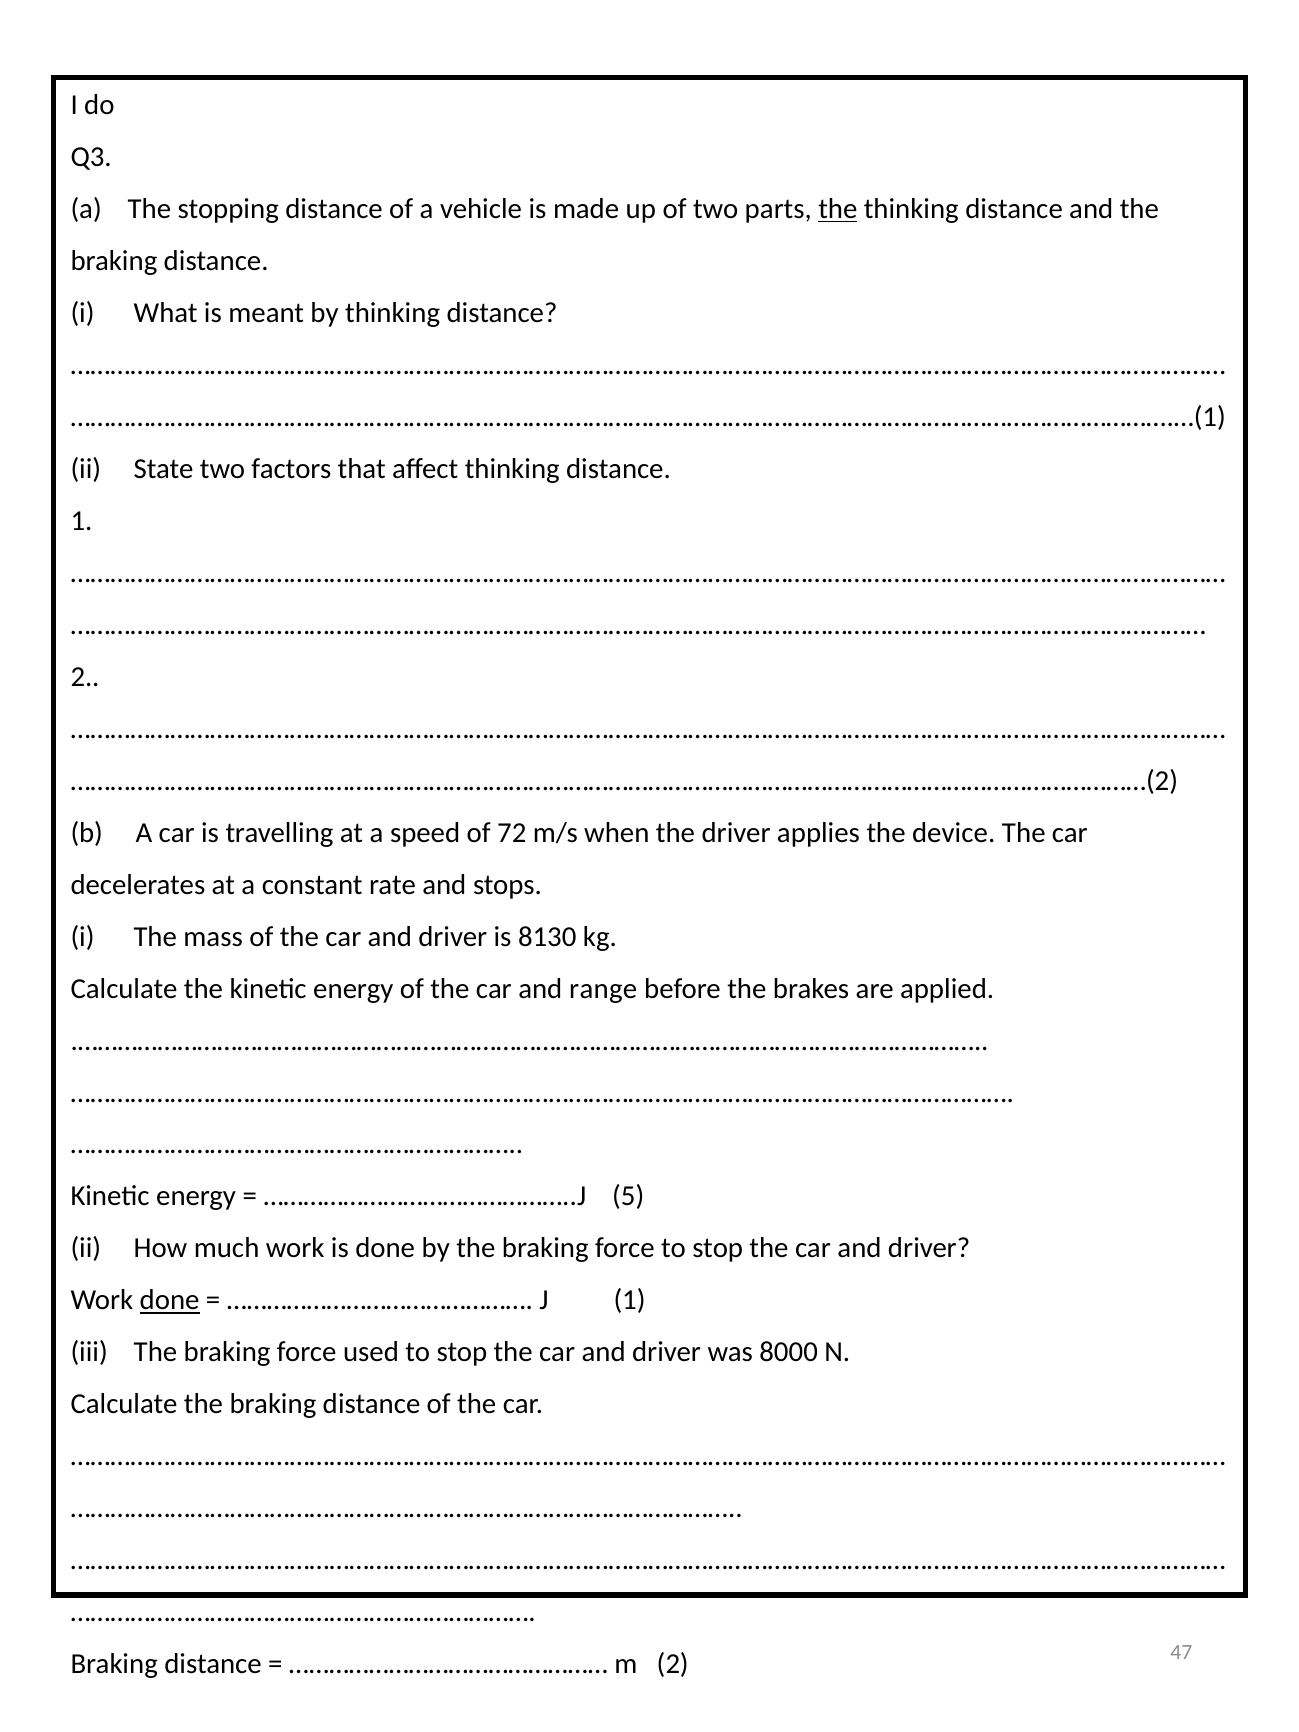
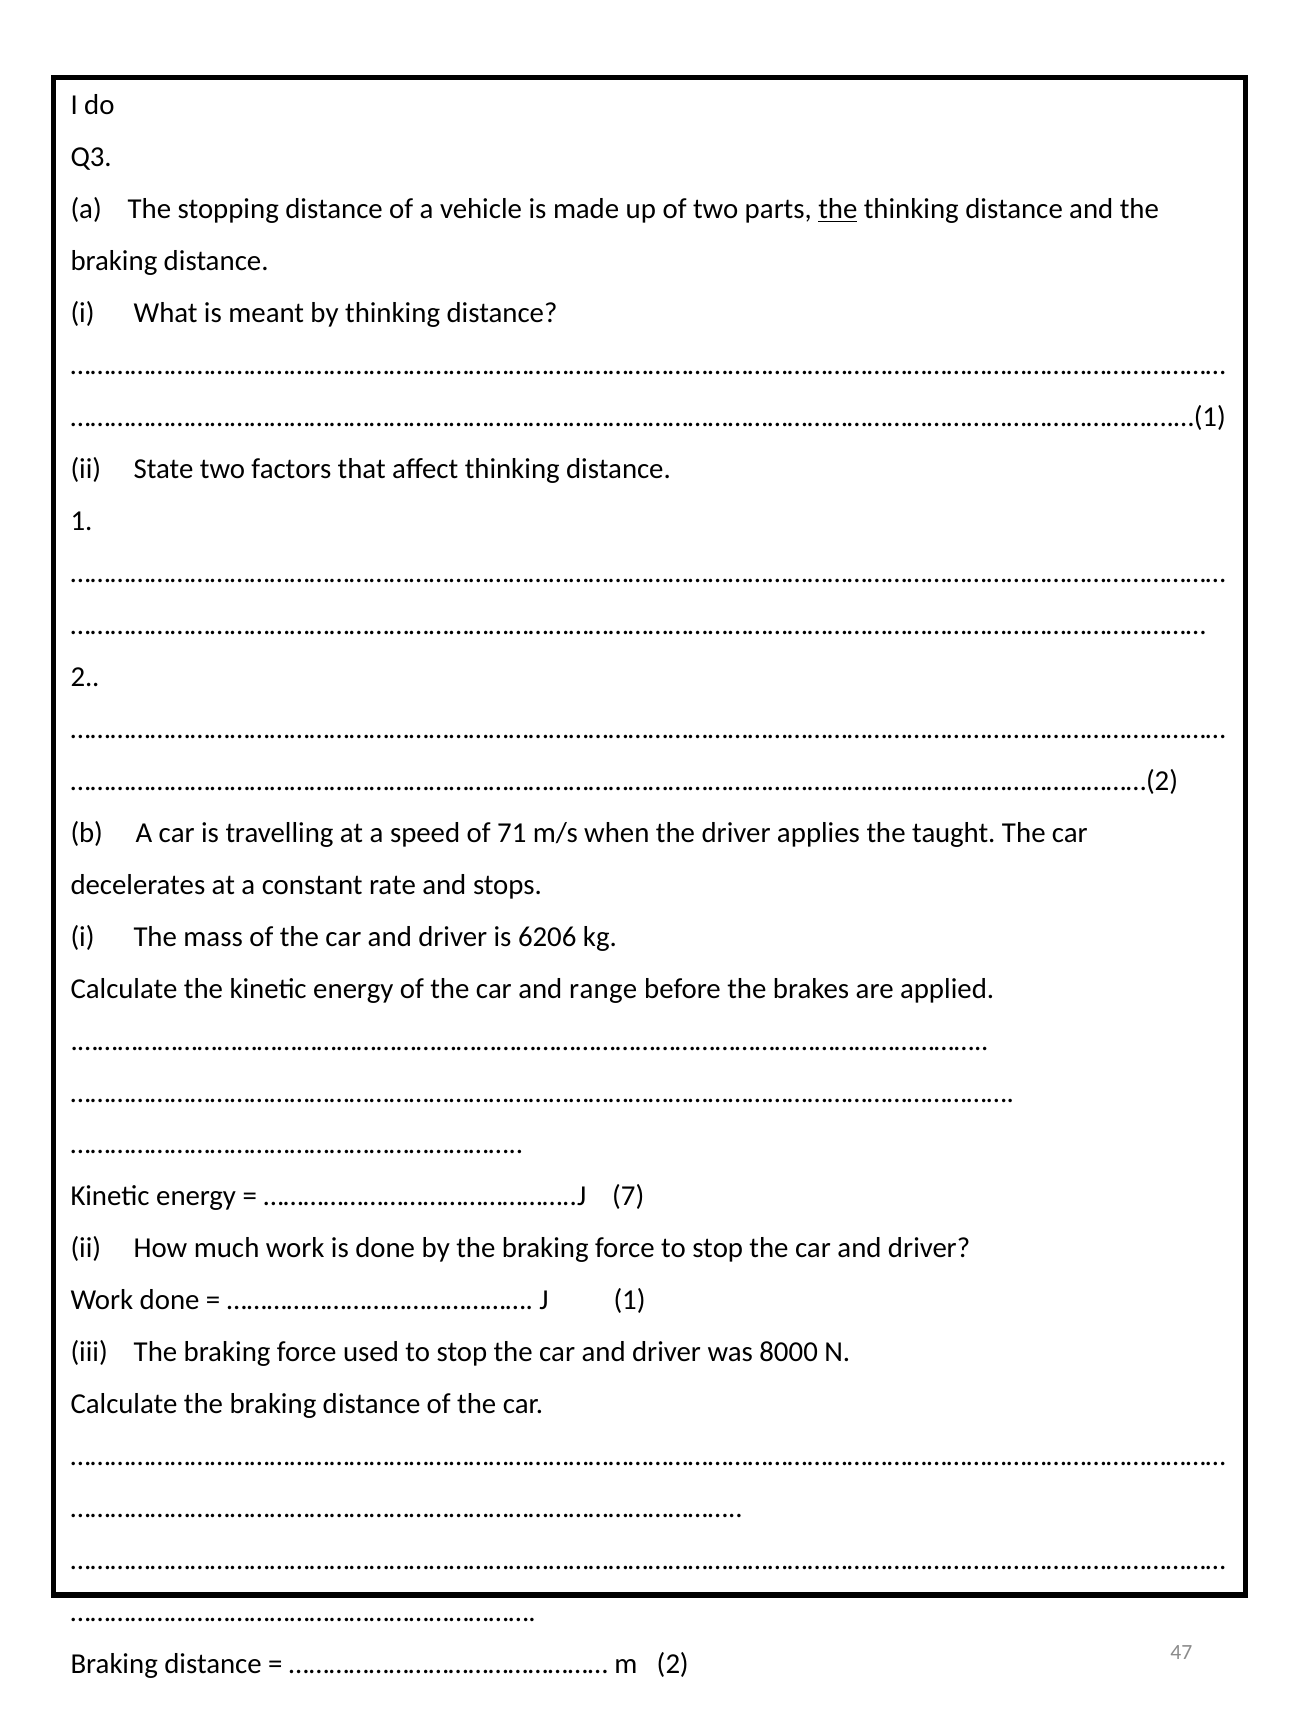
72: 72 -> 71 (512, 833)
device: device -> taught (954, 833)
8130: 8130 -> 6206 (547, 937)
5: 5 -> 7 (628, 1196)
done underline: present -> none (170, 1300)
